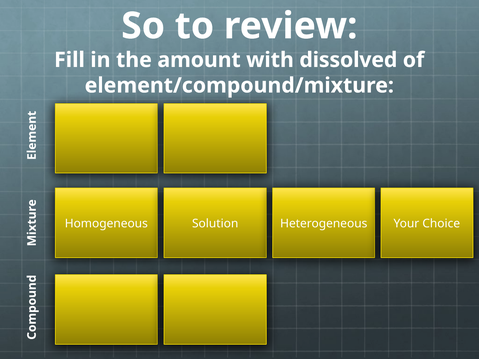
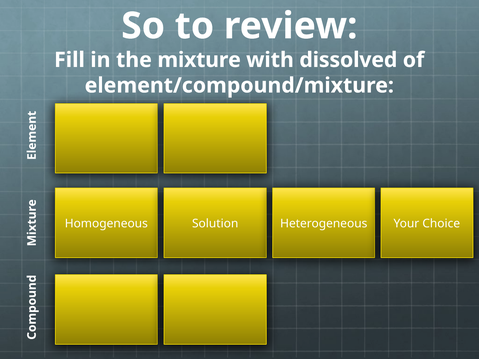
amount: amount -> mixture (199, 60)
